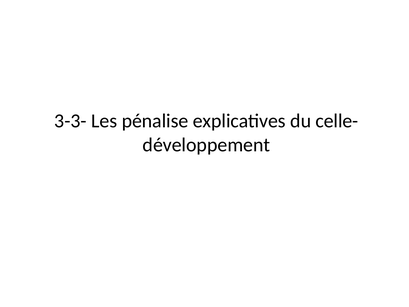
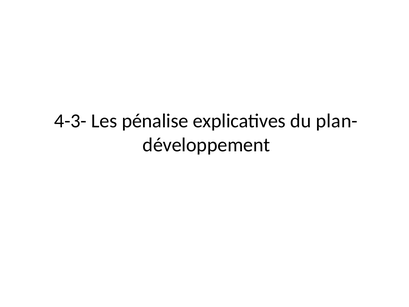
3-3-: 3-3- -> 4-3- (70, 121)
celle-: celle- -> plan- (337, 121)
